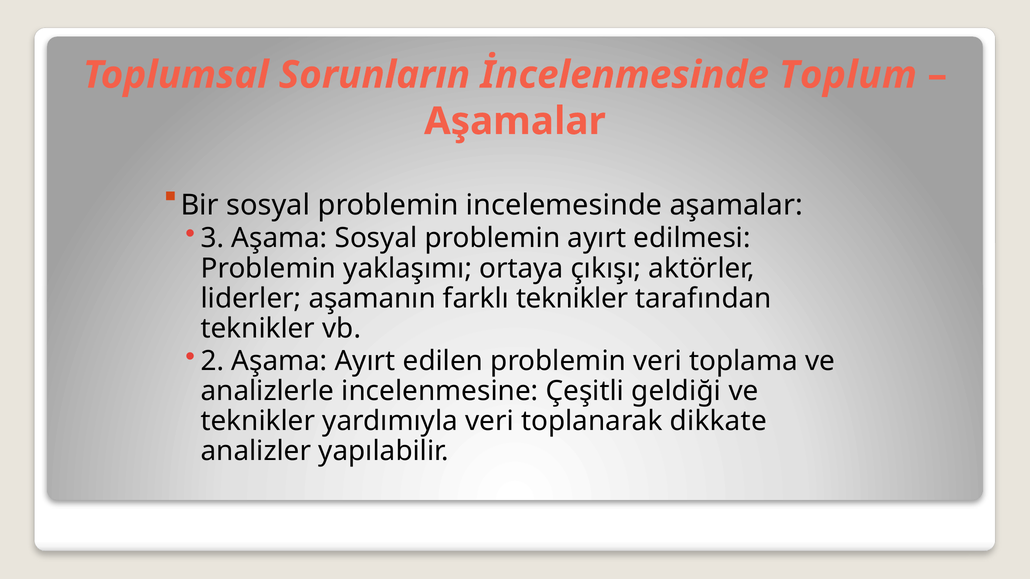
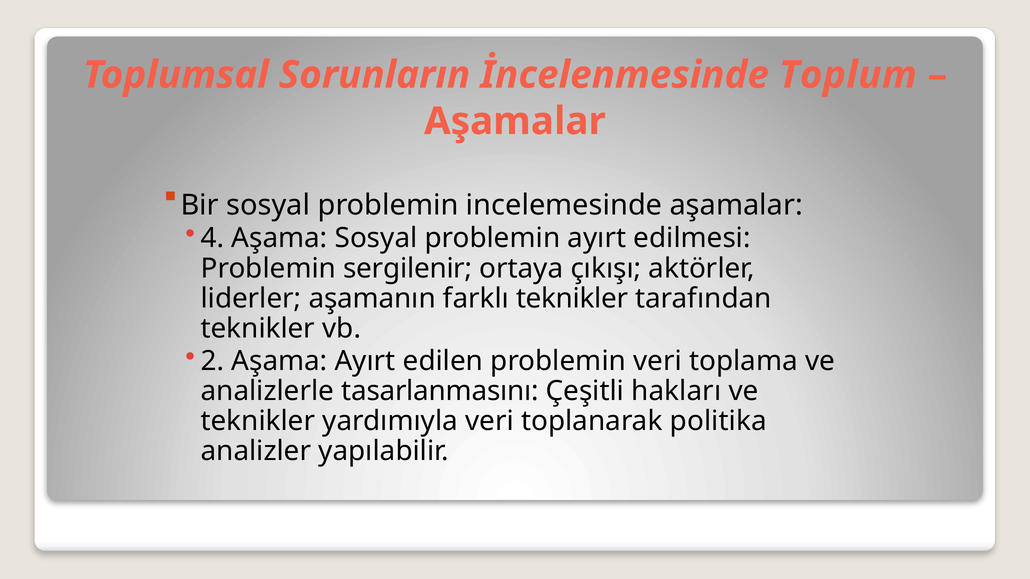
3: 3 -> 4 (212, 238)
yaklaşımı: yaklaşımı -> sergilenir (408, 269)
incelenmesine: incelenmesine -> tasarlanmasını (440, 391)
geldiği: geldiği -> hakları (676, 391)
dikkate: dikkate -> politika (718, 421)
